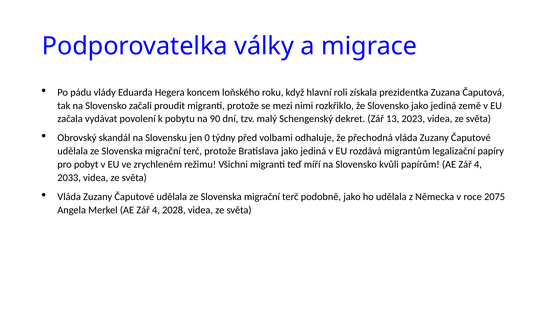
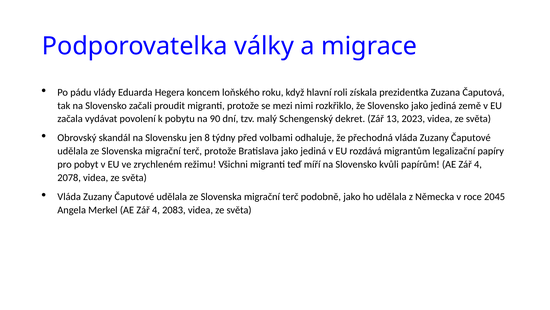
0: 0 -> 8 (207, 138)
2033: 2033 -> 2078 (69, 177)
2075: 2075 -> 2045 (495, 196)
2028: 2028 -> 2083 (174, 210)
